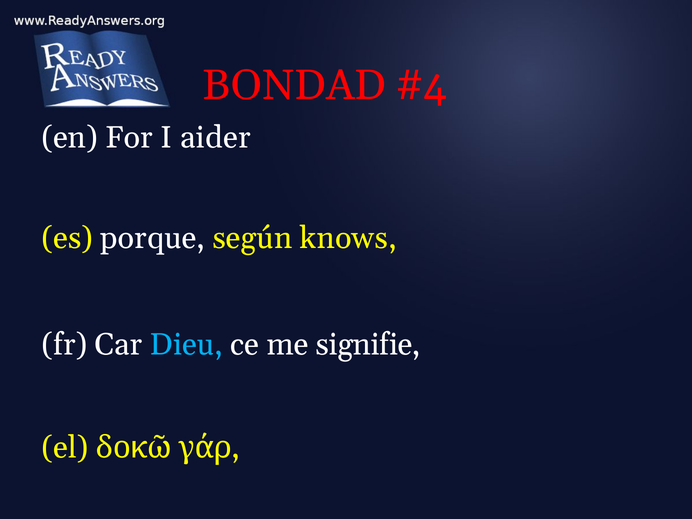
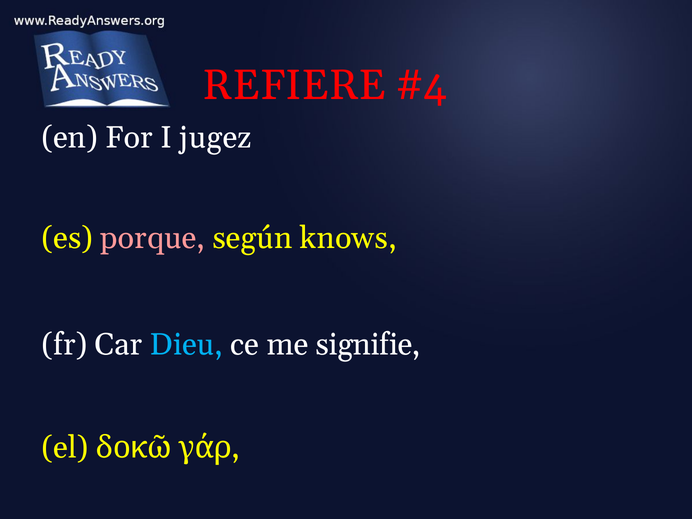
BONDAD: BONDAD -> REFIERE (295, 85)
aider: aider -> jugez (215, 138)
porque colour: white -> pink (153, 238)
